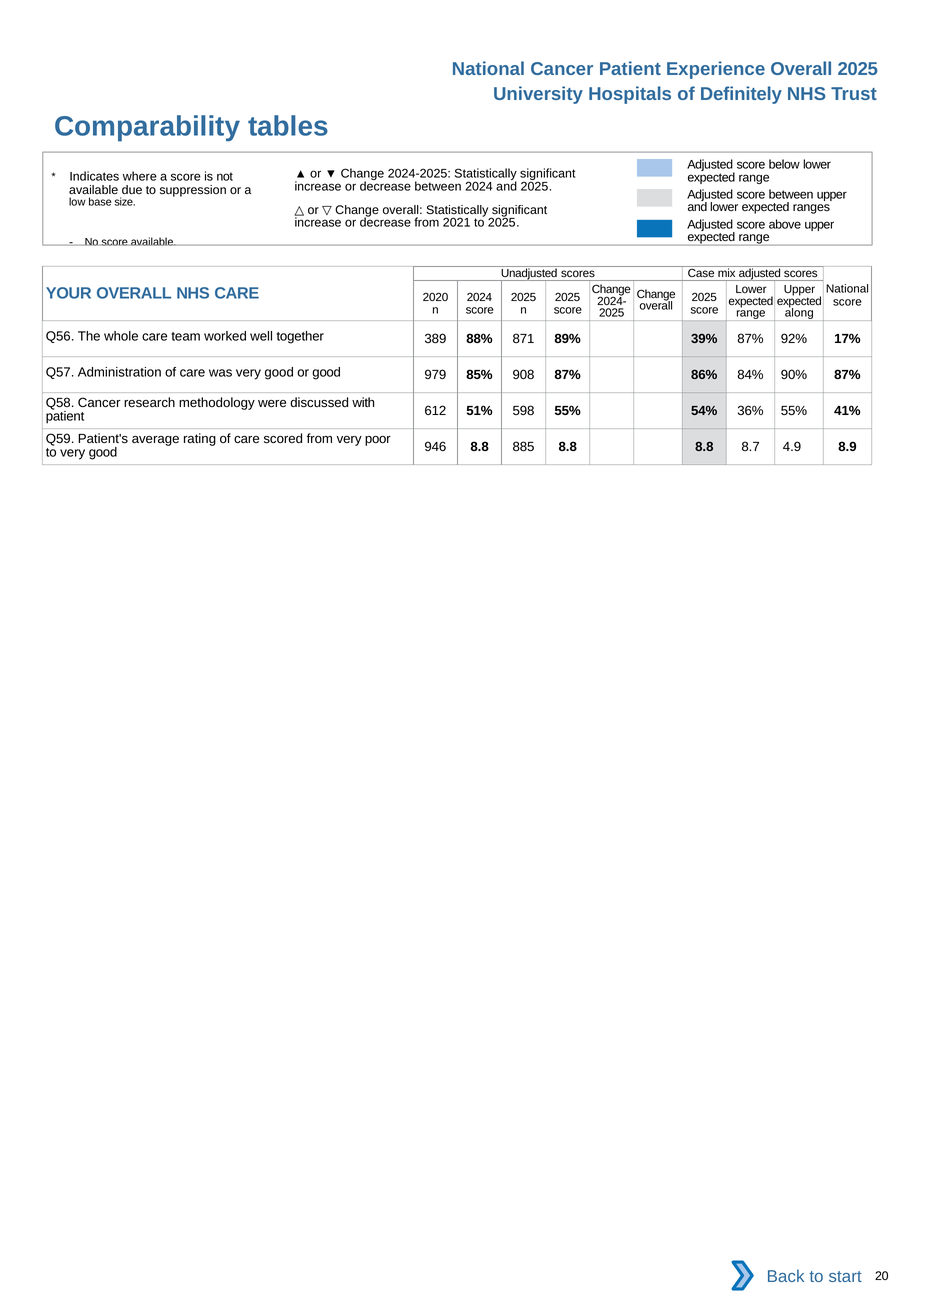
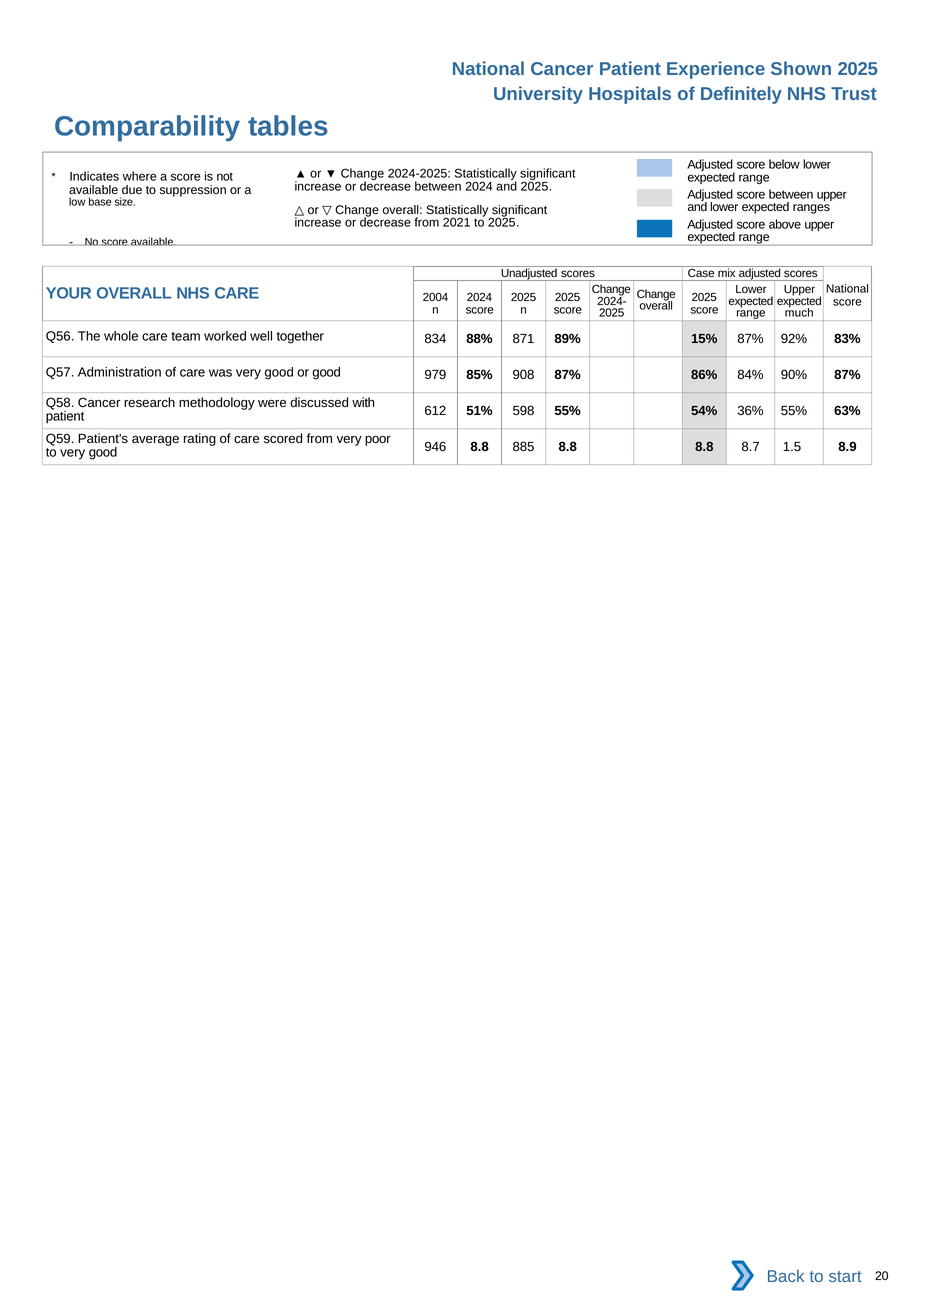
Experience Overall: Overall -> Shown (801, 69)
2020: 2020 -> 2004 (436, 297)
along: along -> much (799, 313)
389: 389 -> 834 (435, 339)
39%: 39% -> 15% (704, 339)
17%: 17% -> 83% (847, 339)
41%: 41% -> 63% (847, 411)
4.9: 4.9 -> 1.5 (792, 447)
